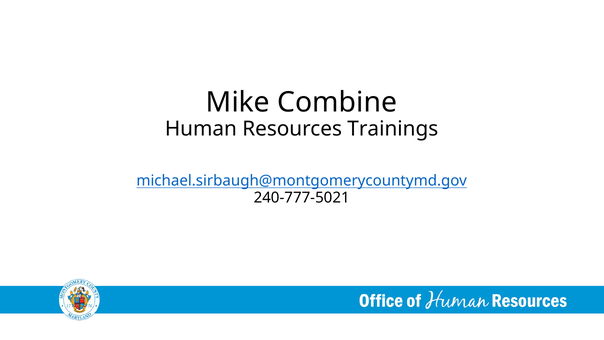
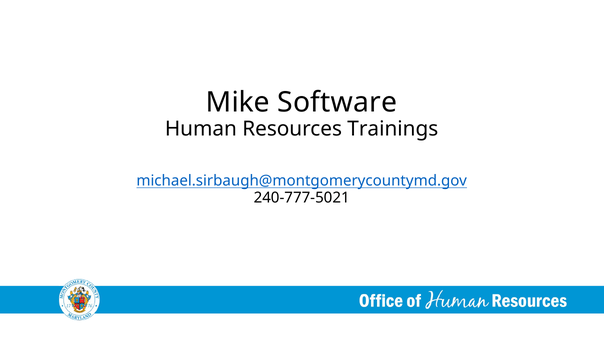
Combine: Combine -> Software (337, 102)
